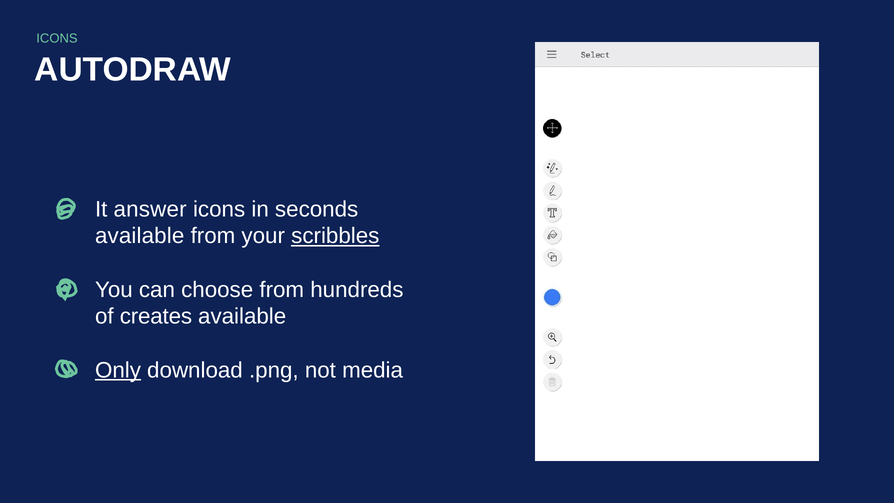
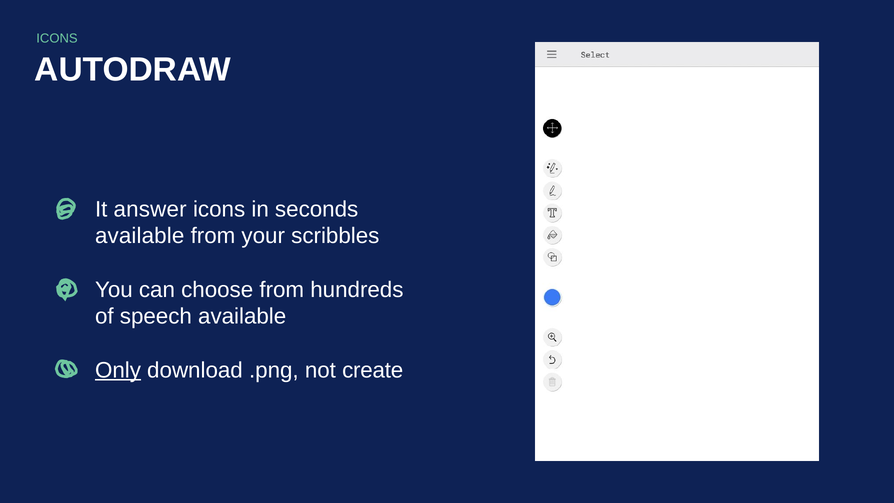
scribbles underline: present -> none (335, 236)
creates: creates -> speech (156, 316)
media: media -> create (373, 370)
